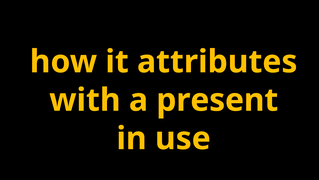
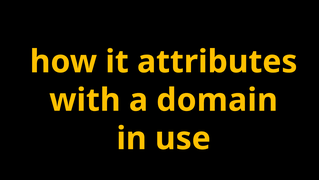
present: present -> domain (217, 100)
